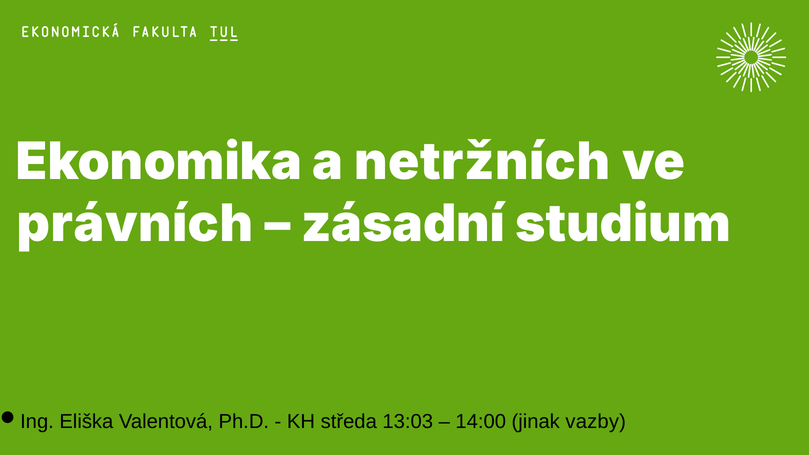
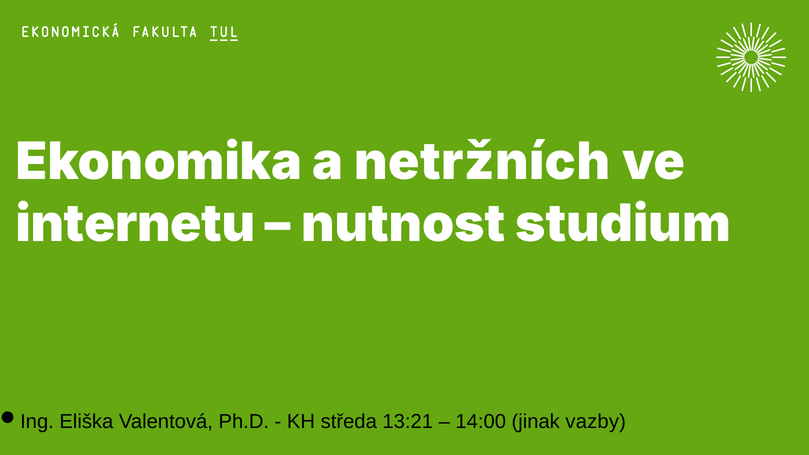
právních: právních -> internetu (136, 224)
zásadní: zásadní -> nutnost (403, 224)
13:03: 13:03 -> 13:21 (408, 422)
